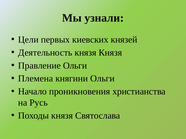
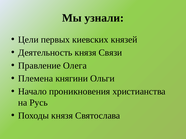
князя Князя: Князя -> Связи (110, 53)
Правление Ольги: Ольги -> Олега (75, 66)
